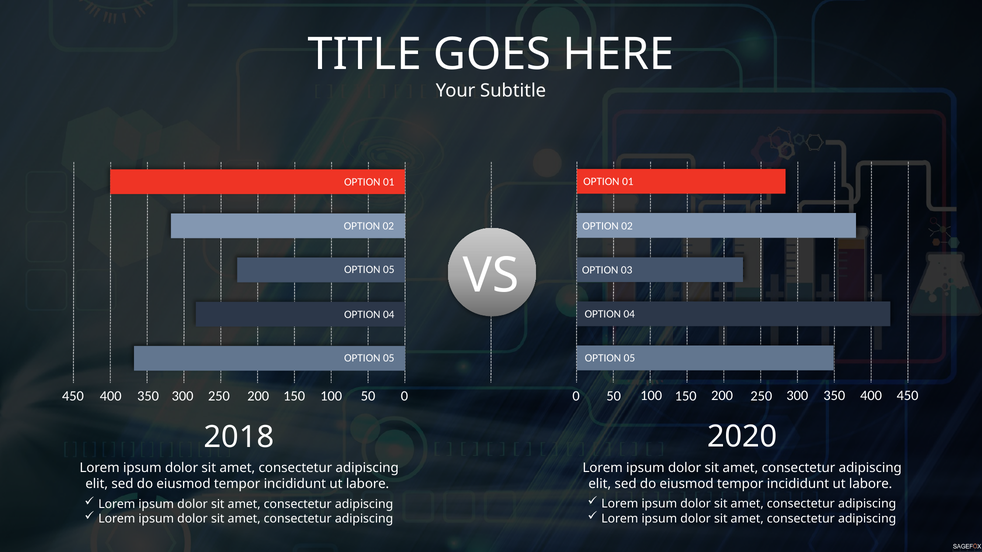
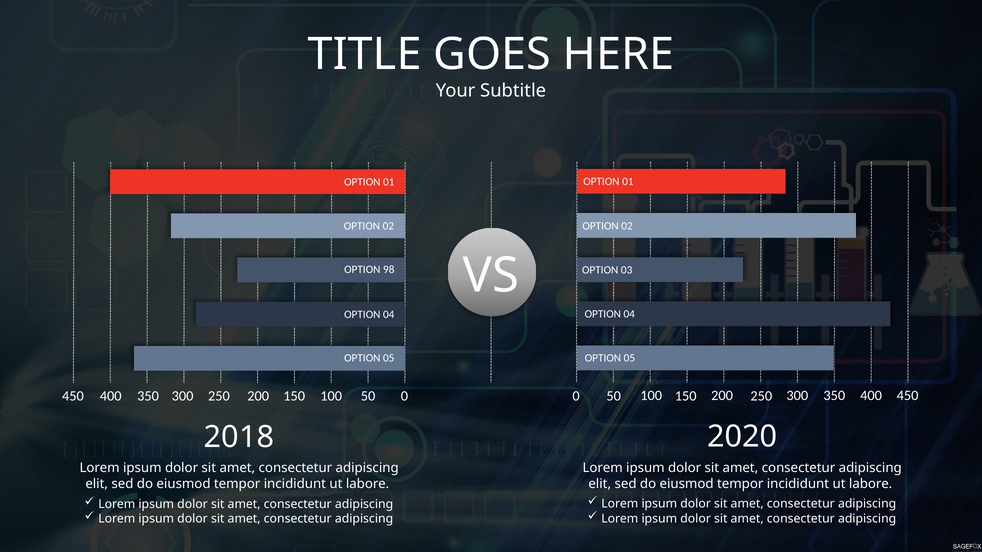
05: 05 -> 98 (389, 270)
